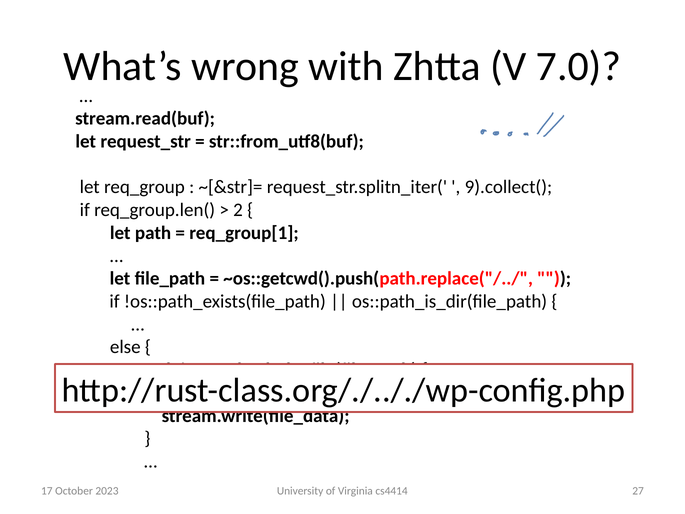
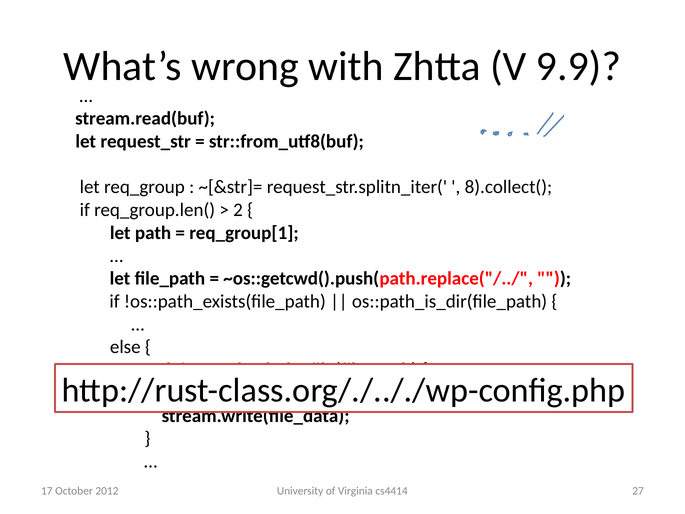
7.0: 7.0 -> 9.9 (578, 66)
9).collect(: 9).collect( -> 8).collect( (508, 187)
2023: 2023 -> 2012 (107, 491)
